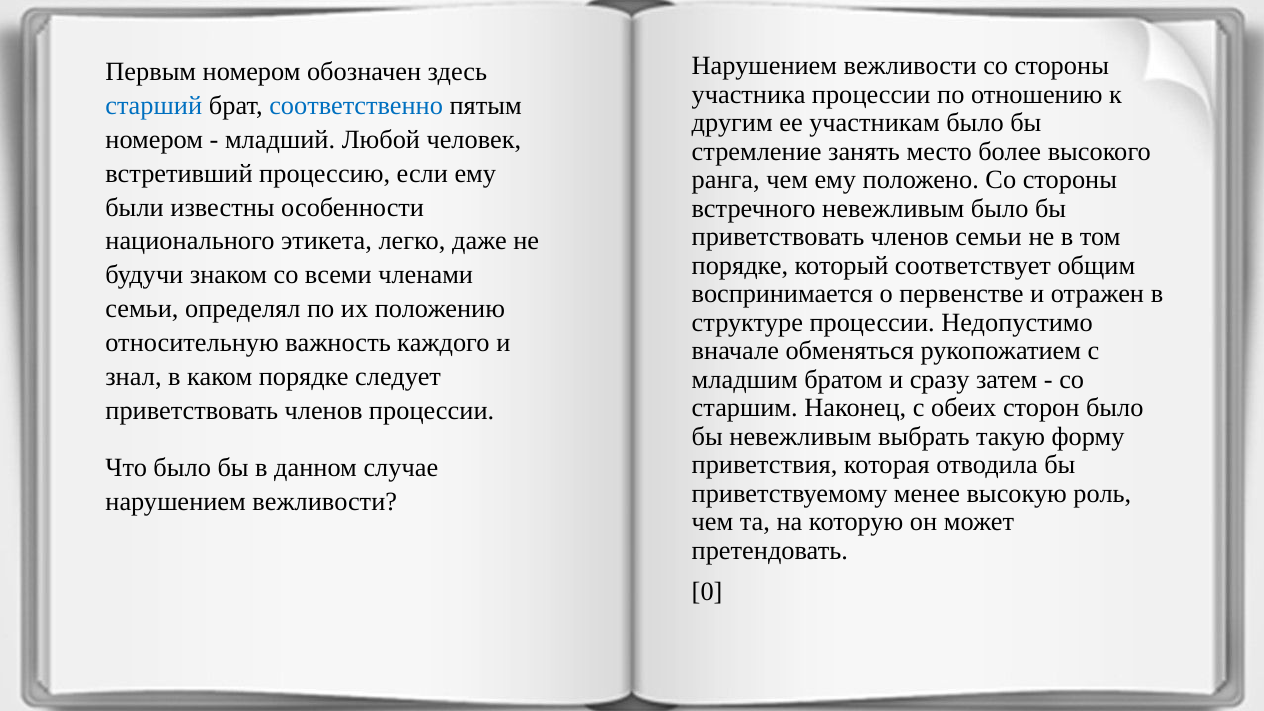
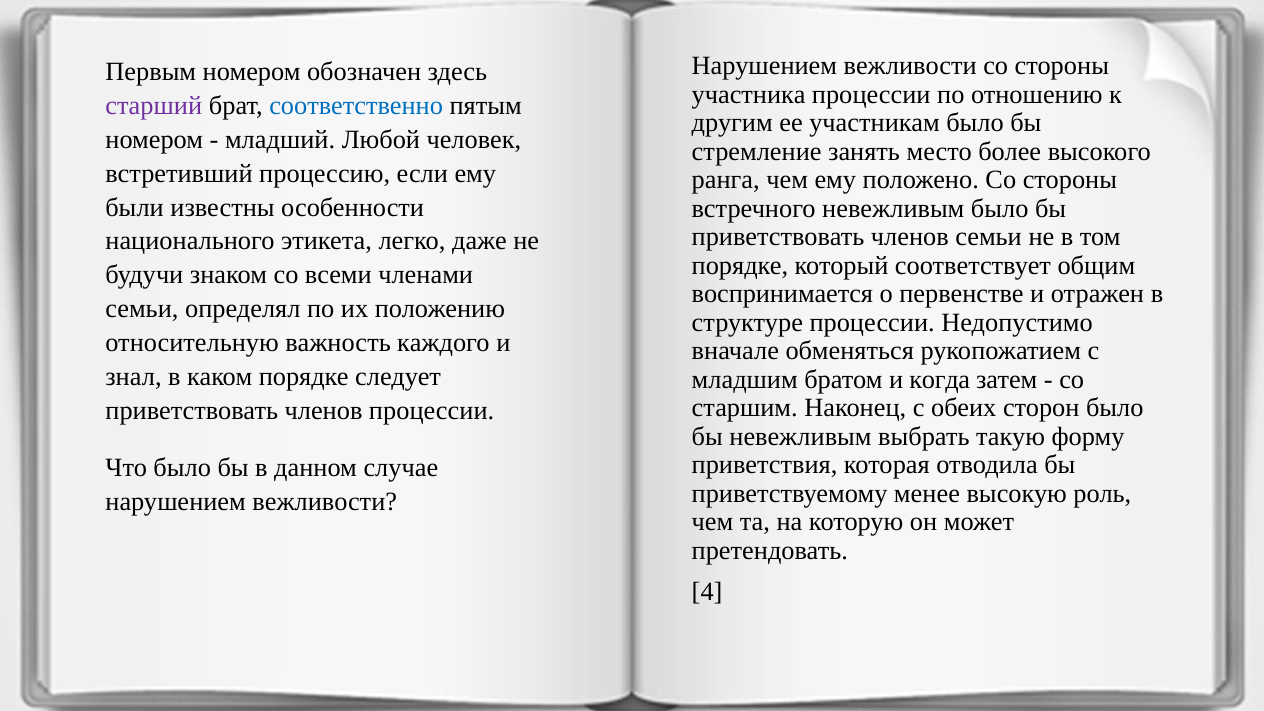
старший colour: blue -> purple (154, 106)
сразу: сразу -> когда (940, 379)
0: 0 -> 4 (707, 592)
